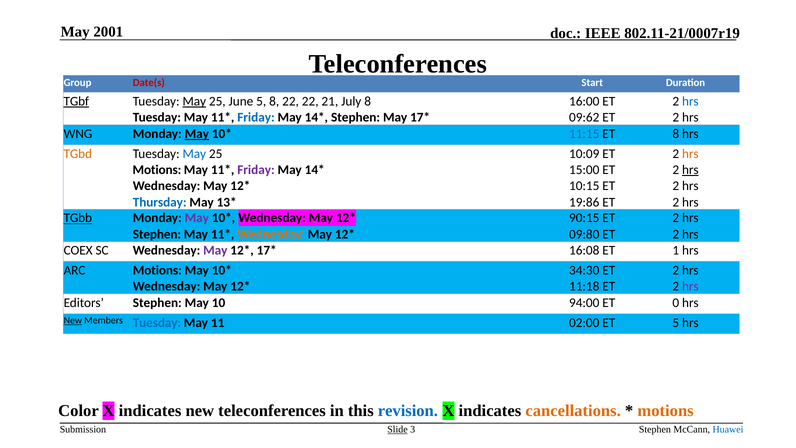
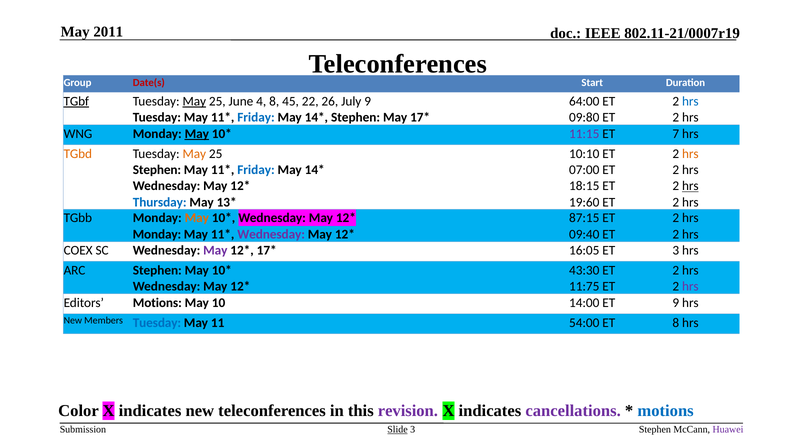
2001: 2001 -> 2011 (108, 32)
June 5: 5 -> 4 (261, 101)
8 22: 22 -> 45 (291, 101)
21: 21 -> 26 (330, 101)
July 8: 8 -> 9 (368, 101)
16:00: 16:00 -> 64:00 (584, 101)
09:62: 09:62 -> 09:80 (584, 117)
11:15 colour: blue -> purple (584, 134)
ET 8: 8 -> 7 (676, 134)
May colour: blue -> orange (194, 154)
10:09: 10:09 -> 10:10 (584, 154)
Motions: Motions -> Stephen (157, 170)
Friday colour: purple -> blue (256, 170)
15:00: 15:00 -> 07:00 (584, 170)
hrs underline: present -> none (690, 170)
10:15: 10:15 -> 18:15 (584, 186)
hrs underline: none -> present (690, 186)
19:86: 19:86 -> 19:60 (584, 202)
TGbb underline: present -> none (78, 218)
May colour: purple -> orange (197, 218)
90:15: 90:15 -> 87:15 (584, 218)
Stephen: Stephen -> Monday (157, 234)
Wednesday colour: orange -> purple (271, 234)
09:80: 09:80 -> 09:40 (584, 234)
16:08: 16:08 -> 16:05 (584, 250)
ET 1: 1 -> 3 (676, 250)
ARC Motions: Motions -> Stephen (157, 270)
34:30: 34:30 -> 43:30 (584, 270)
11:18: 11:18 -> 11:75 (584, 286)
Editors Stephen: Stephen -> Motions (157, 303)
94:00: 94:00 -> 14:00 (584, 303)
ET 0: 0 -> 9 (676, 303)
New underline: present -> none (73, 320)
02:00: 02:00 -> 54:00 (584, 323)
ET 5: 5 -> 8 (676, 323)
revision colour: blue -> purple (408, 411)
cancellations colour: orange -> purple (573, 411)
motions colour: orange -> blue (666, 411)
Huawei colour: blue -> purple (728, 429)
